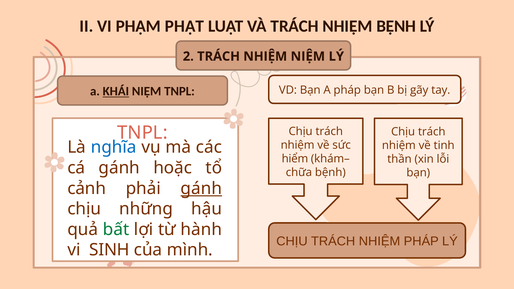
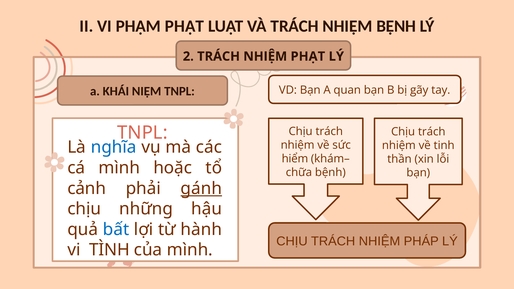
NHIỆM NIỆM: NIỆM -> PHẠT (308, 56)
KHÁI underline: present -> none (116, 91)
A pháp: pháp -> quan (347, 90)
cá gánh: gánh -> mình (119, 168)
bất colour: green -> blue (116, 230)
SINH: SINH -> TÌNH (109, 250)
